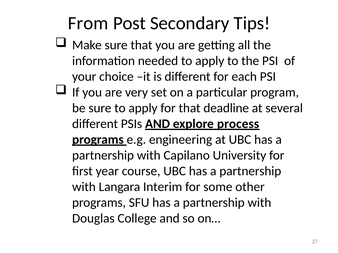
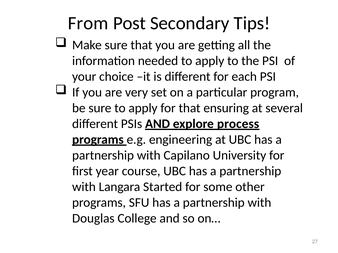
deadline: deadline -> ensuring (226, 108)
Interim: Interim -> Started (163, 187)
